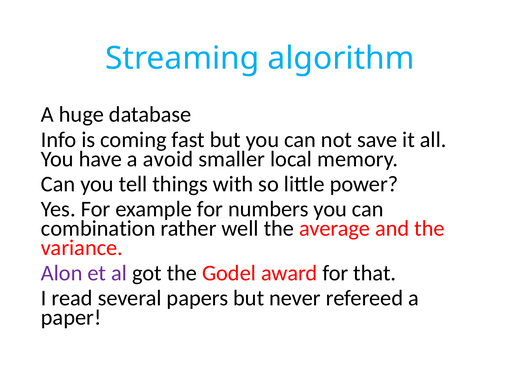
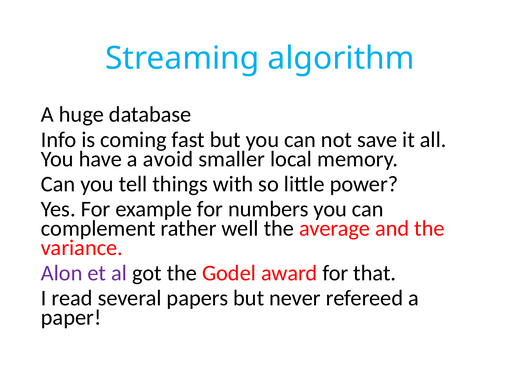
combination: combination -> complement (98, 229)
